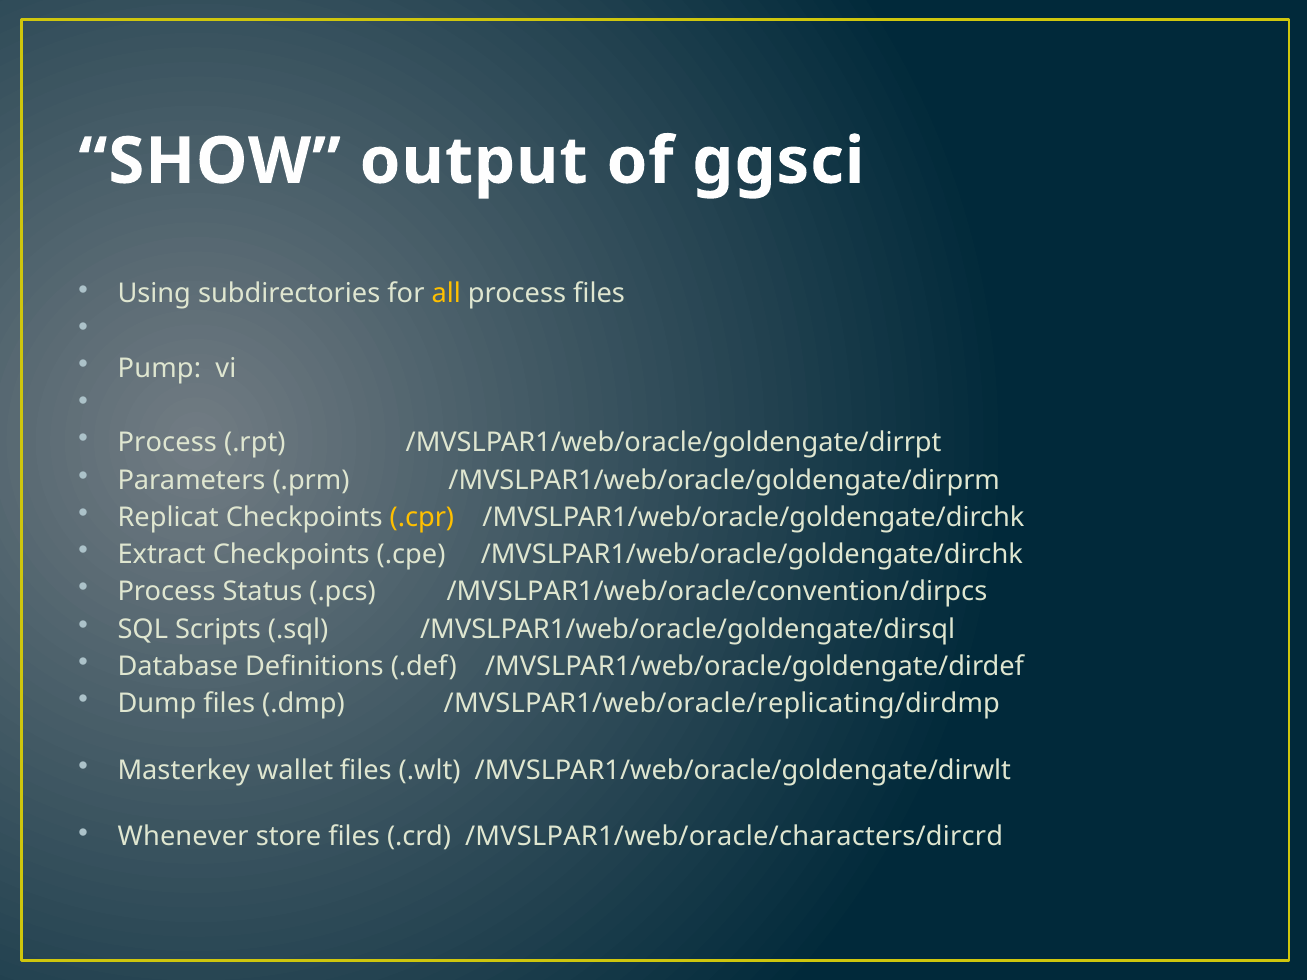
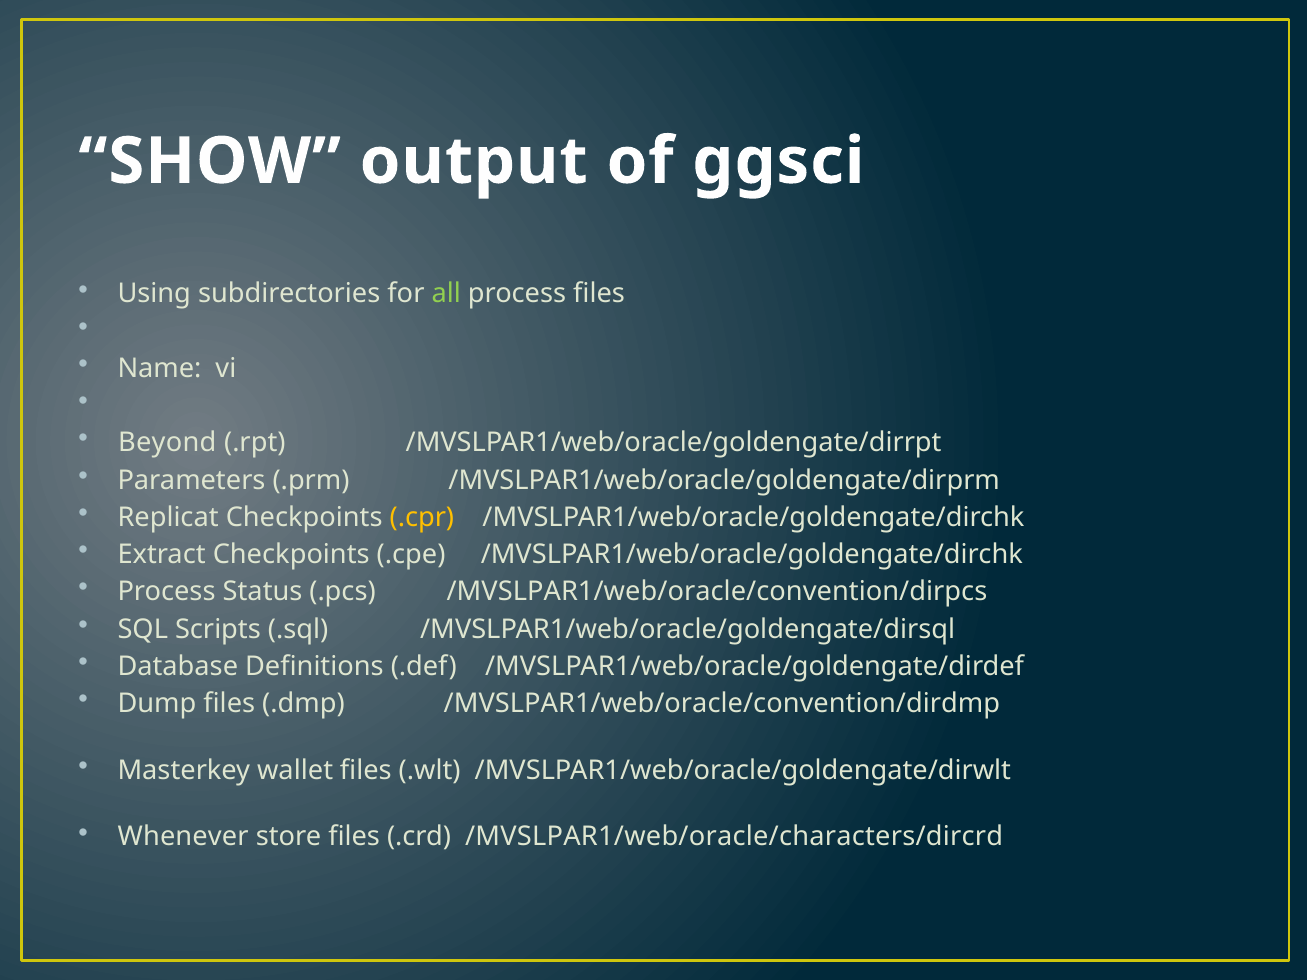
all colour: yellow -> light green (446, 294)
Pump: Pump -> Name (160, 369)
Process: Process -> Beyond (167, 443)
/MVSLPAR1/web/oracle/replicating/dirdmp: /MVSLPAR1/web/oracle/replicating/dirdmp -> /MVSLPAR1/web/oracle/convention/dirdmp (722, 704)
